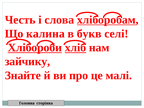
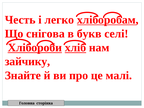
слова: слова -> легко (59, 20)
калина: калина -> снігова (45, 34)
